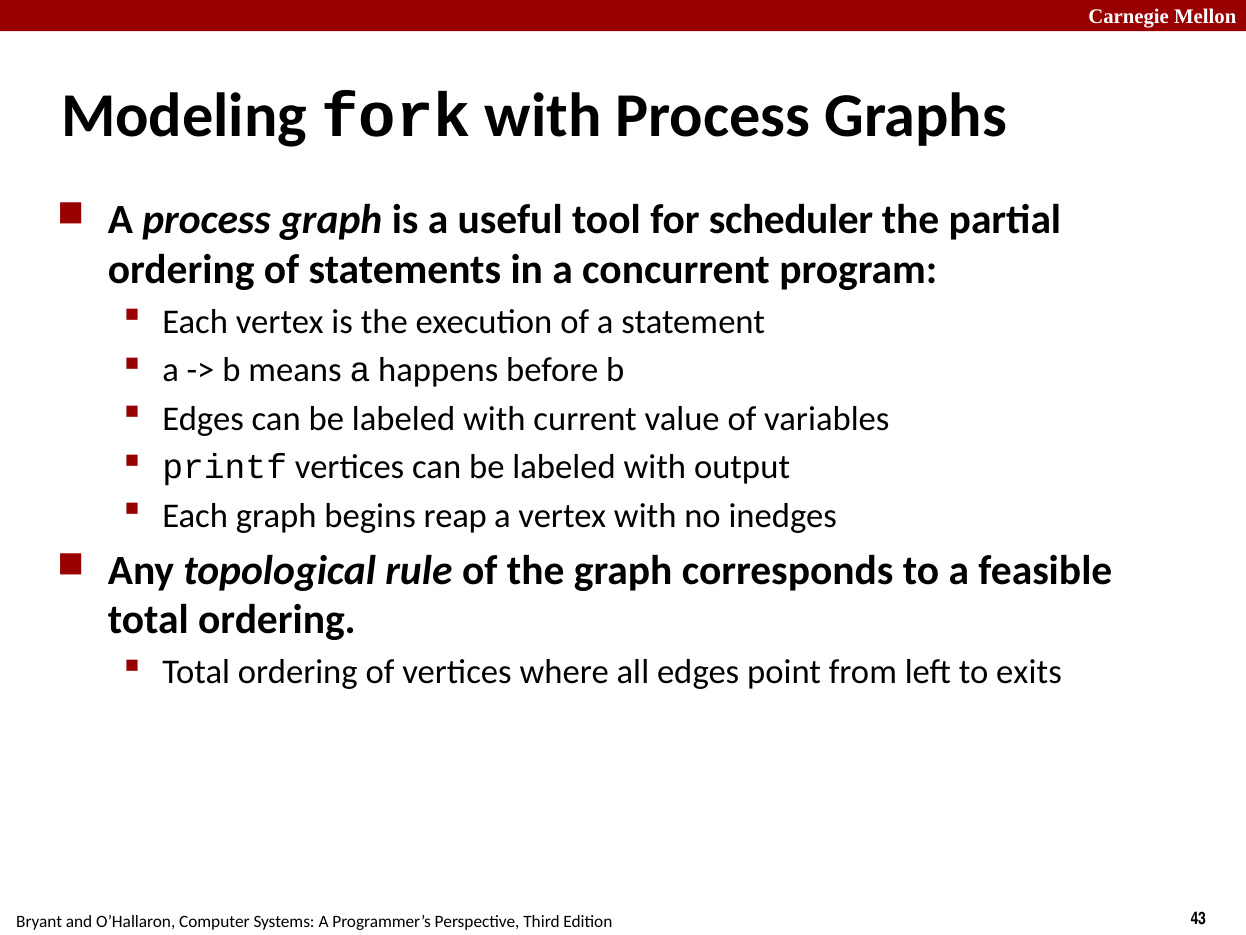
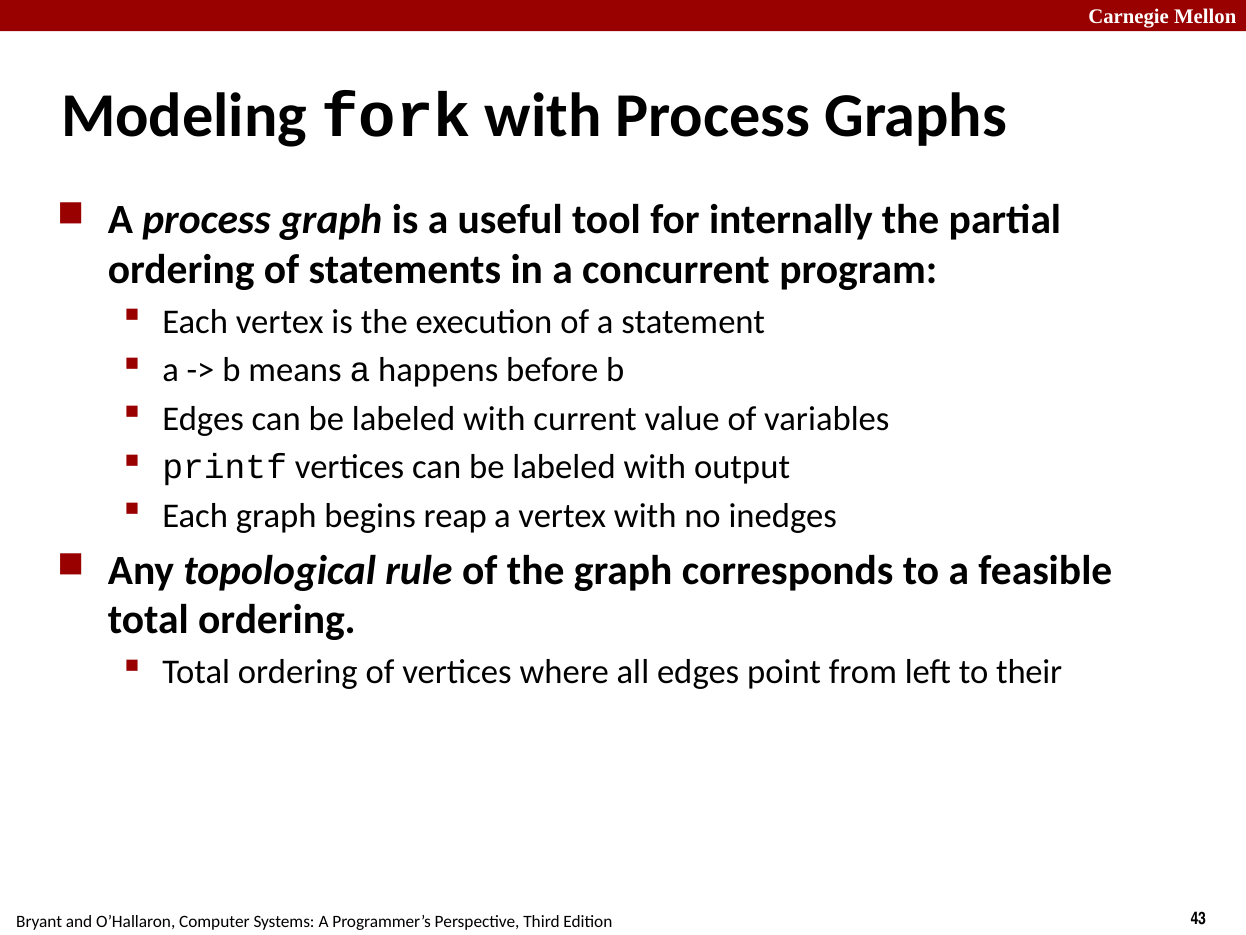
scheduler: scheduler -> internally (791, 220)
exits: exits -> their (1029, 672)
